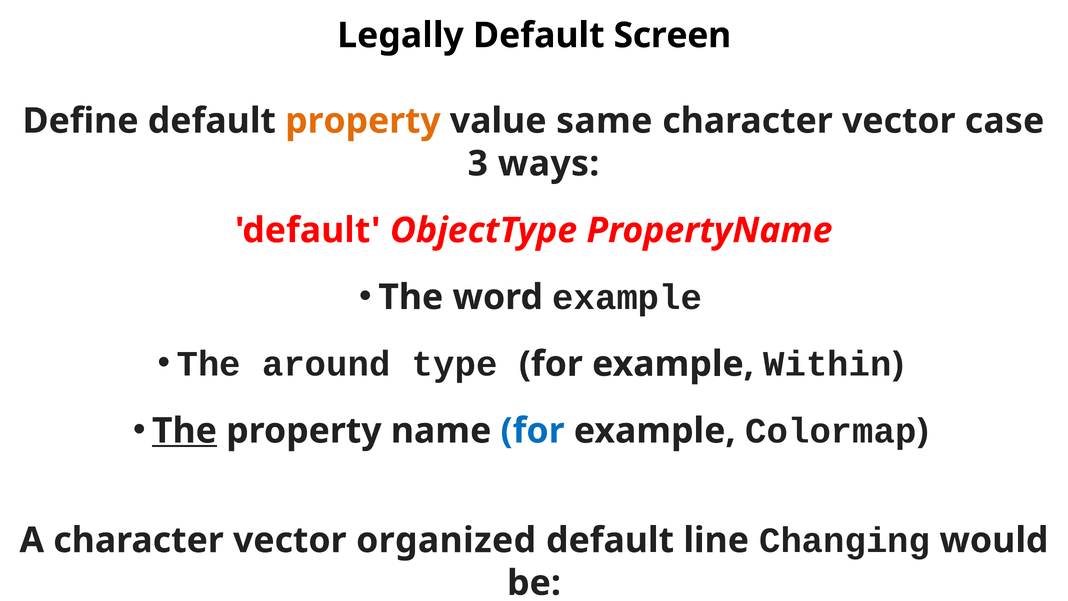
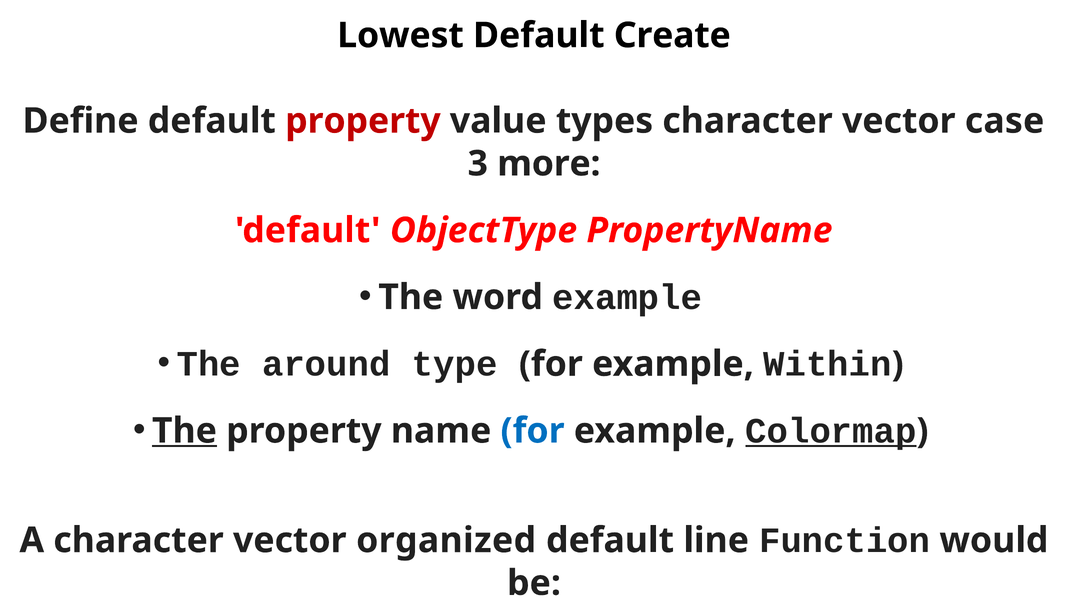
Legally: Legally -> Lowest (400, 35)
Screen: Screen -> Create (672, 35)
property colour: orange -> red (363, 121)
same: same -> types (604, 121)
ways: ways -> more (549, 164)
Colormap underline: none -> present (831, 431)
Changing: Changing -> Function (845, 540)
